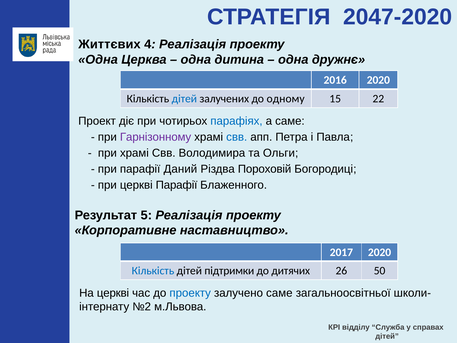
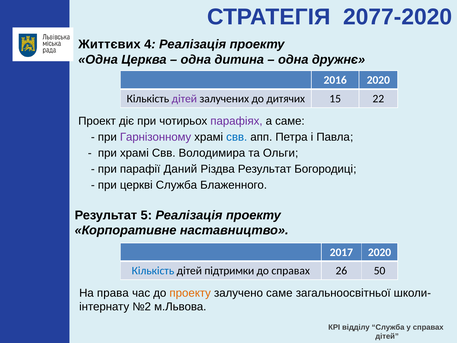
2047-2020: 2047-2020 -> 2077-2020 (398, 17)
дітей colour: blue -> purple (184, 99)
одному: одному -> дитячих (286, 99)
парафіях colour: blue -> purple (236, 121)
Різдва Пороховій: Пороховій -> Результат (265, 169)
церкві Парафії: Парафії -> Служба (176, 185)
до дитячих: дитячих -> справах (291, 270)
На церкві: церкві -> права (113, 293)
проекту colour: blue -> orange (190, 293)
